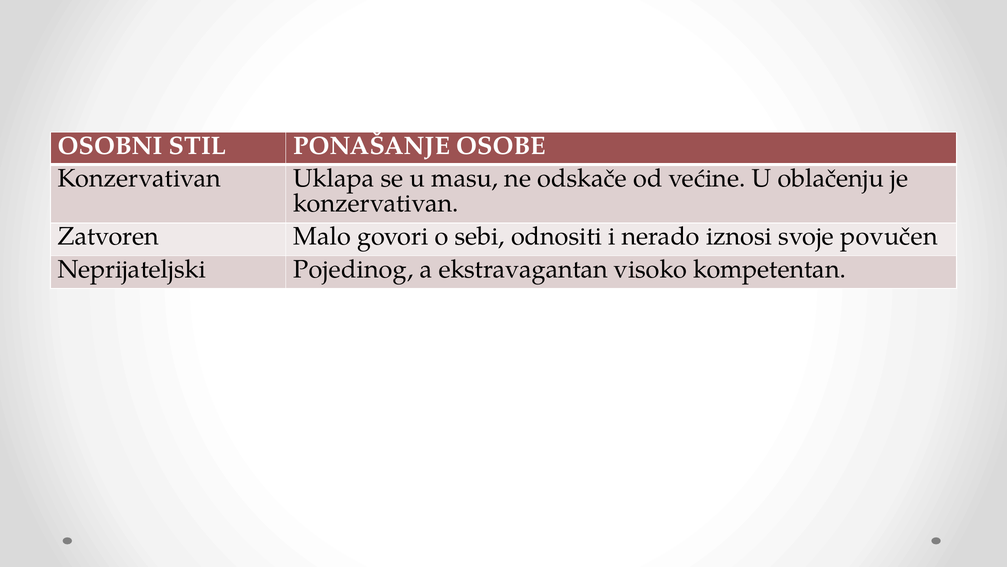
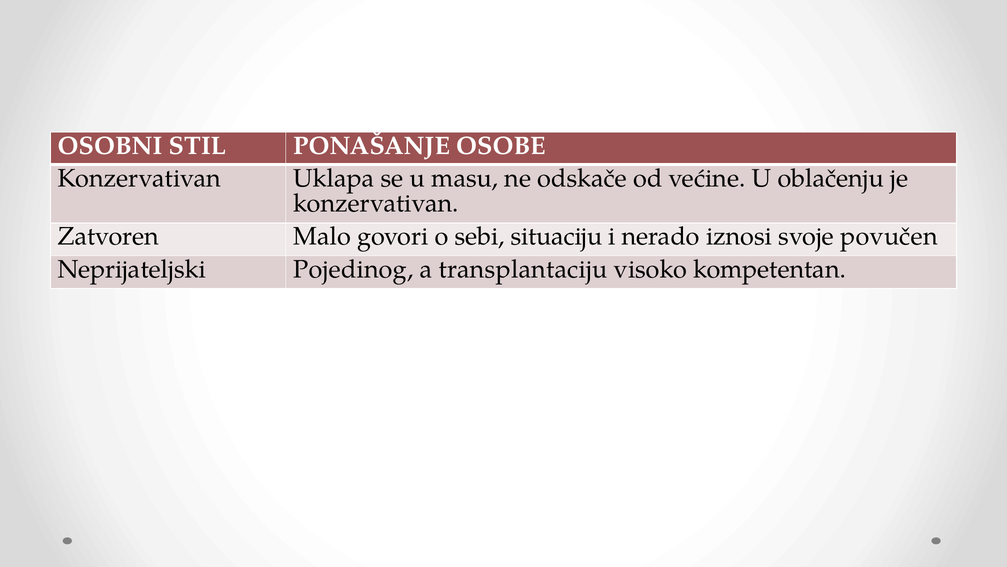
odnositi: odnositi -> situaciju (557, 236)
ekstravagantan: ekstravagantan -> transplantaciju (523, 269)
